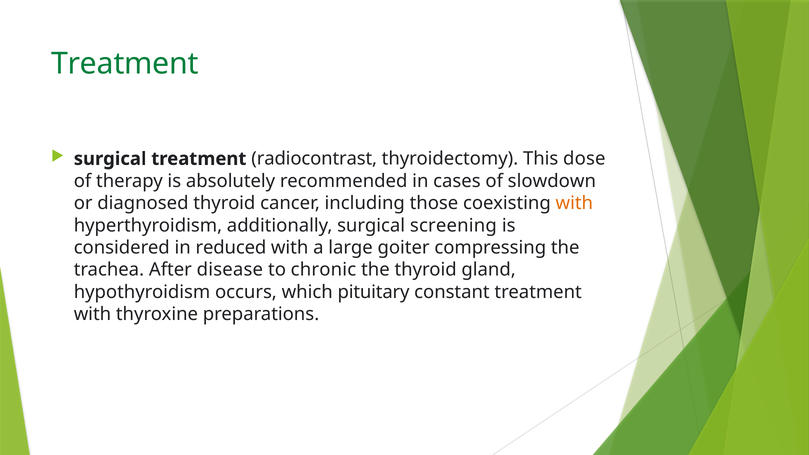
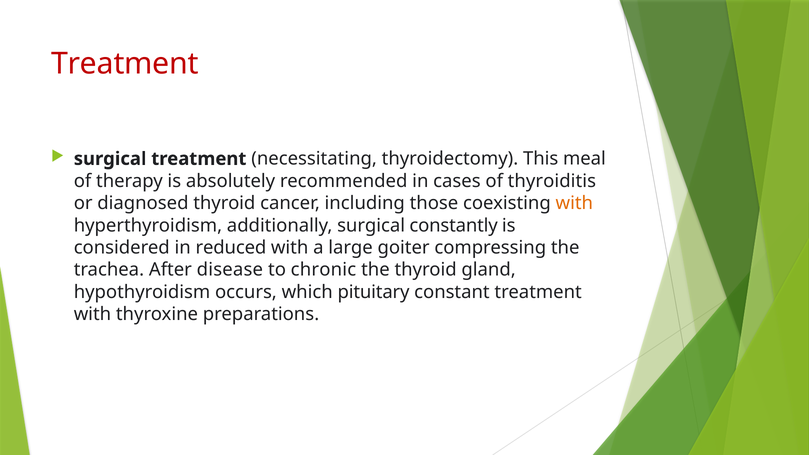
Treatment colour: green -> red (125, 64)
radiocontrast: radiocontrast -> necessitating (314, 159)
dose: dose -> meal (584, 159)
slowdown: slowdown -> thyroiditis (552, 181)
screening: screening -> constantly (454, 225)
